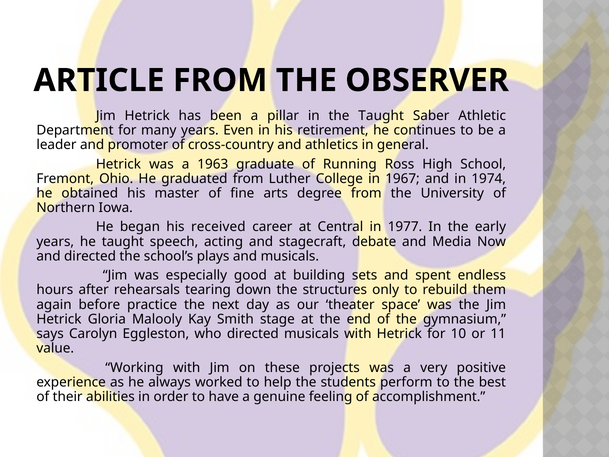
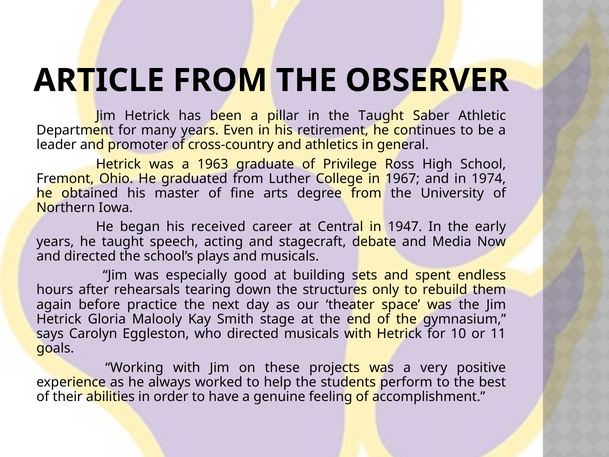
Running: Running -> Privilege (350, 164)
1977: 1977 -> 1947 (405, 227)
value: value -> goals (55, 348)
